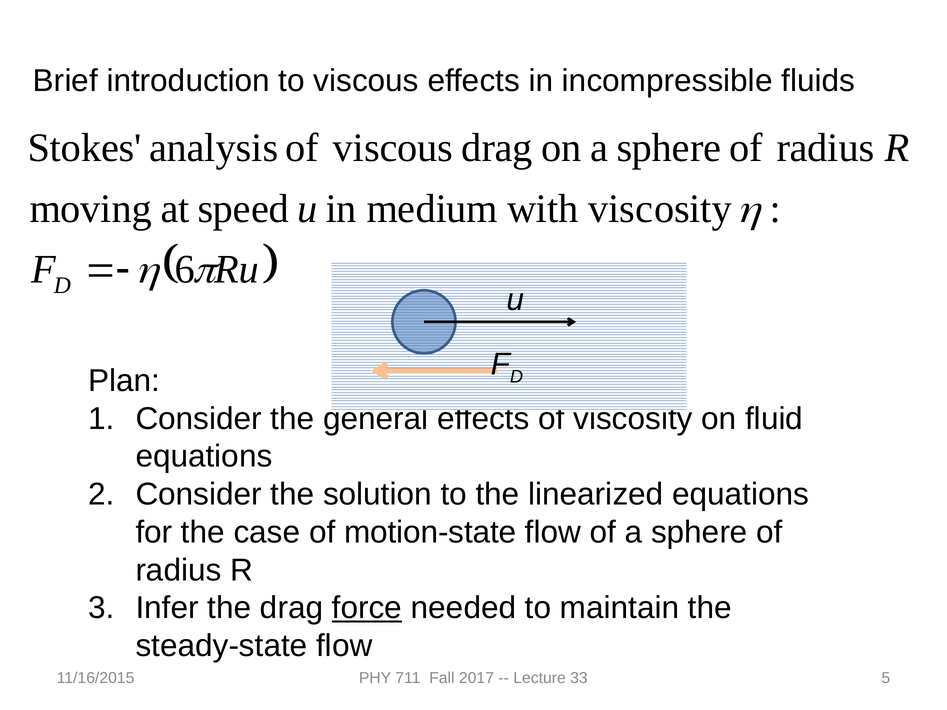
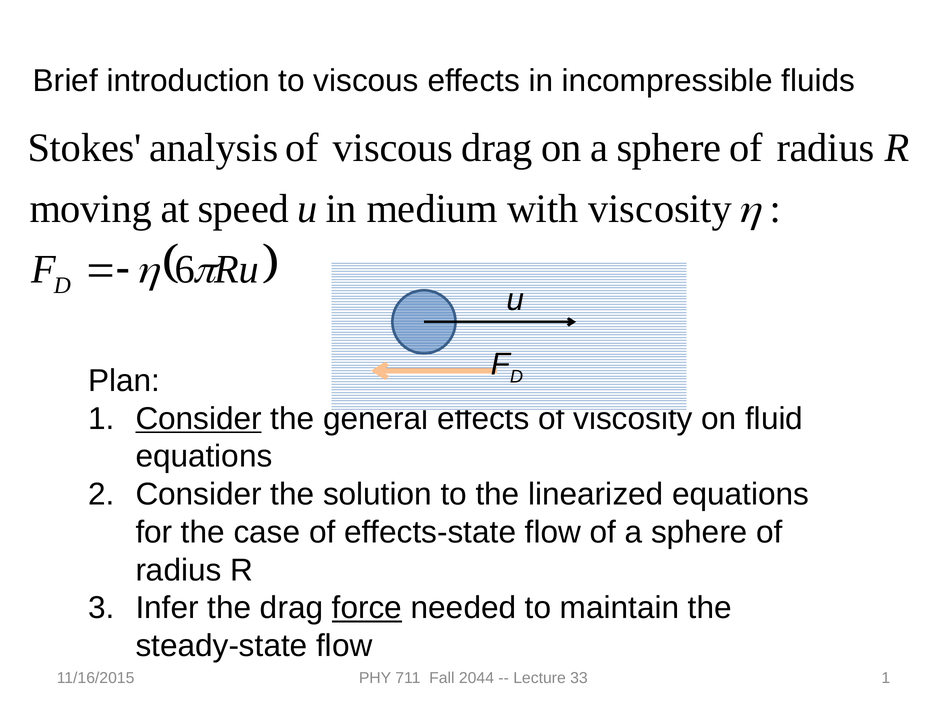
Consider underline: none -> present (199, 419)
motion-state: motion-state -> effects-state (430, 532)
2017: 2017 -> 2044 (476, 678)
33 5: 5 -> 1 (886, 678)
